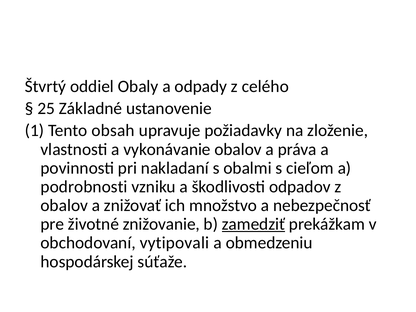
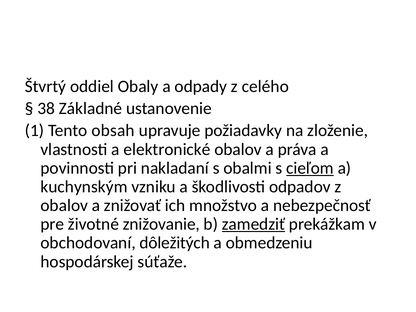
25: 25 -> 38 (46, 109)
vykonávanie: vykonávanie -> elektronické (167, 149)
cieľom underline: none -> present (310, 168)
podrobnosti: podrobnosti -> kuchynským (84, 187)
vytipovali: vytipovali -> dôležitých (175, 243)
